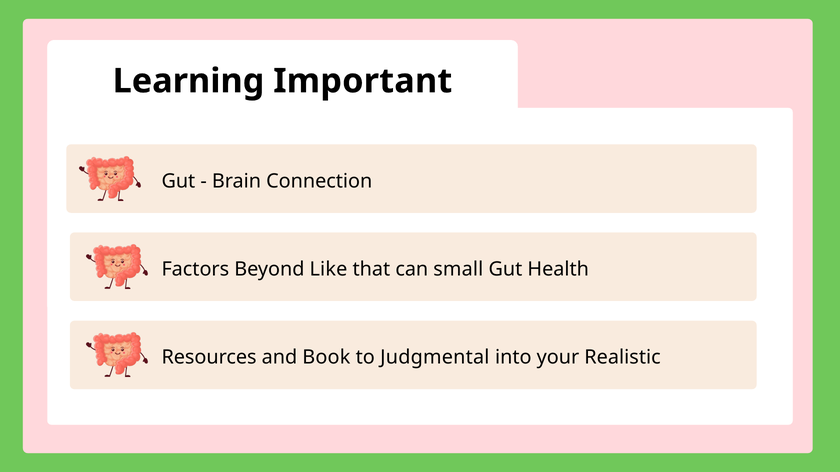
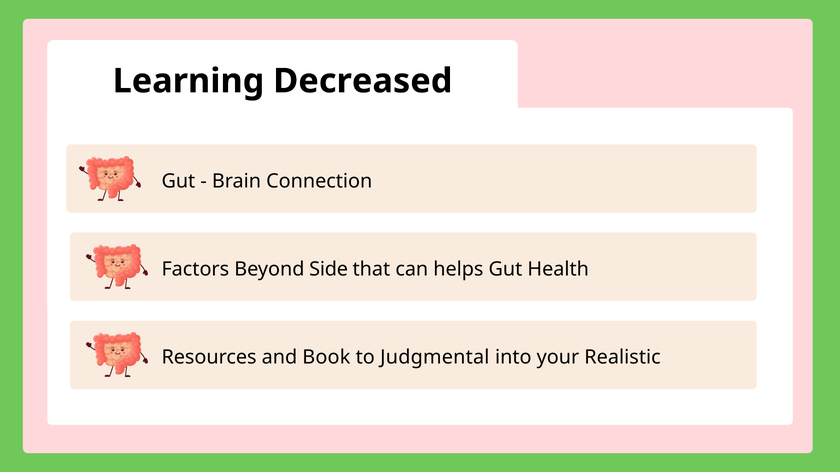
Important: Important -> Decreased (363, 81)
Like: Like -> Side (329, 269)
small: small -> helps (458, 269)
